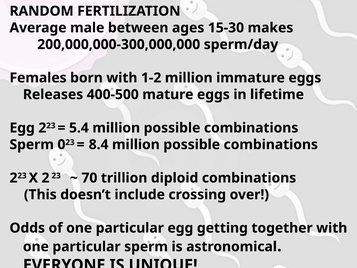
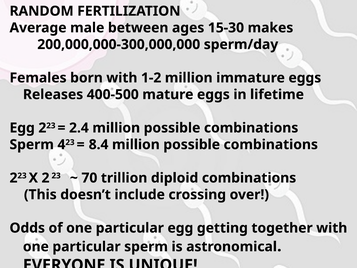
5.4: 5.4 -> 2.4 (79, 128)
0: 0 -> 4 (61, 144)
